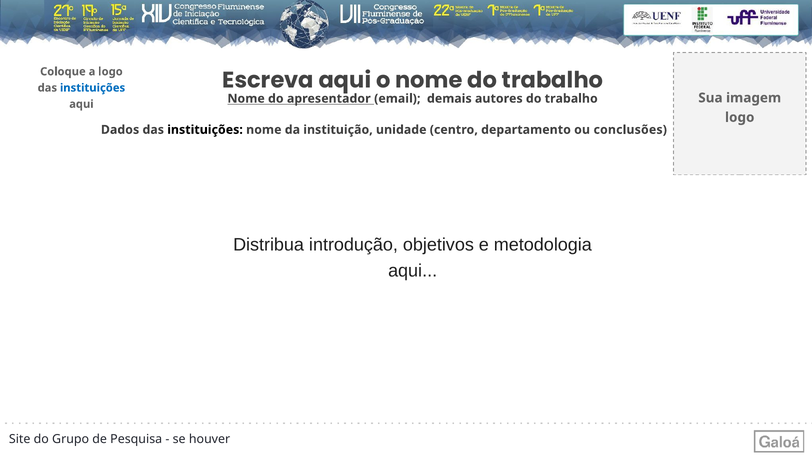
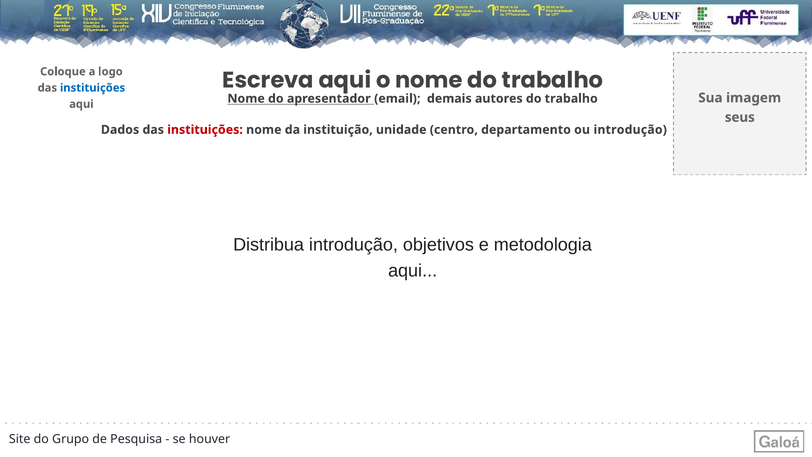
logo: logo -> seus (740, 117)
instituições colour: black -> red (205, 130)
ou conclusões: conclusões -> introdução (630, 130)
